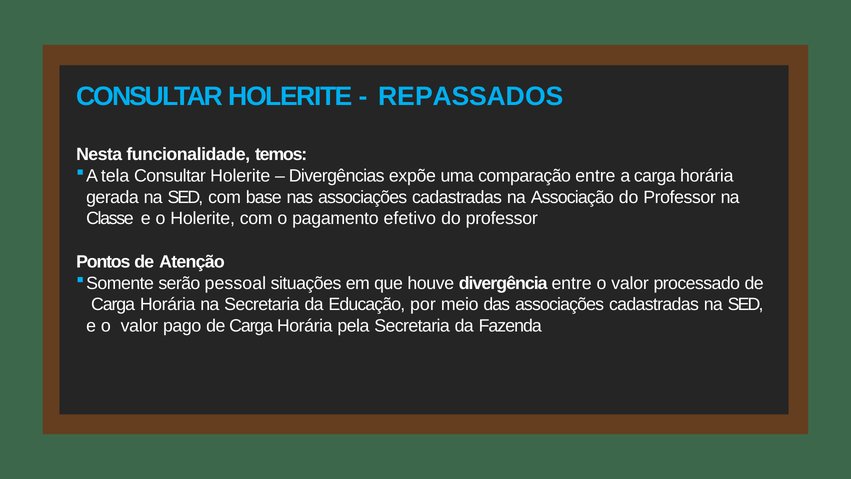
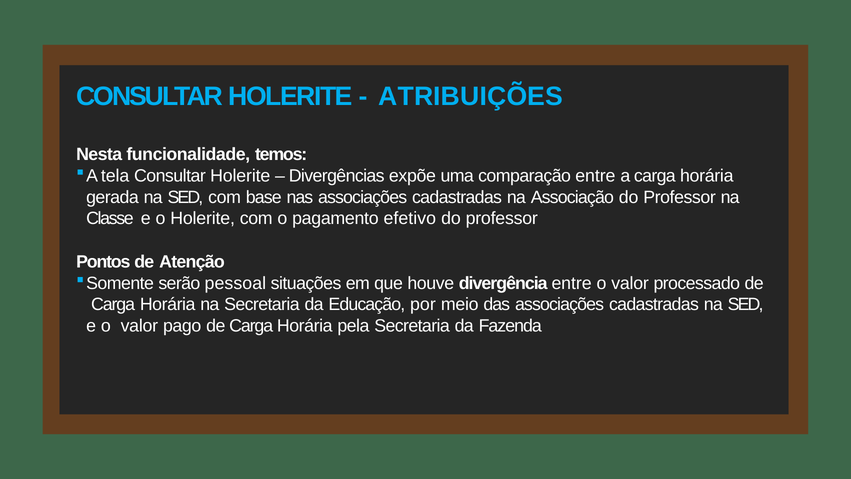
REPASSADOS: REPASSADOS -> ATRIBUIÇÕES (471, 97)
